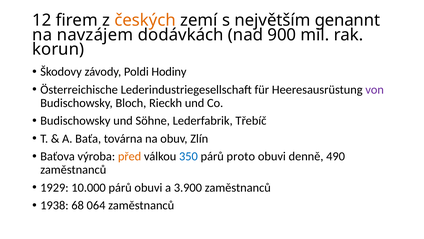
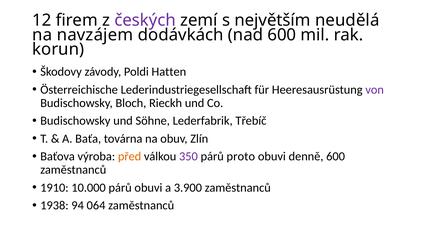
českých colour: orange -> purple (145, 20)
genannt: genannt -> neudělá (347, 20)
nad 900: 900 -> 600 (282, 35)
Hodiny: Hodiny -> Hatten (169, 72)
350 colour: blue -> purple (188, 156)
denně 490: 490 -> 600 (336, 156)
1929: 1929 -> 1910 (54, 187)
68: 68 -> 94 (78, 205)
